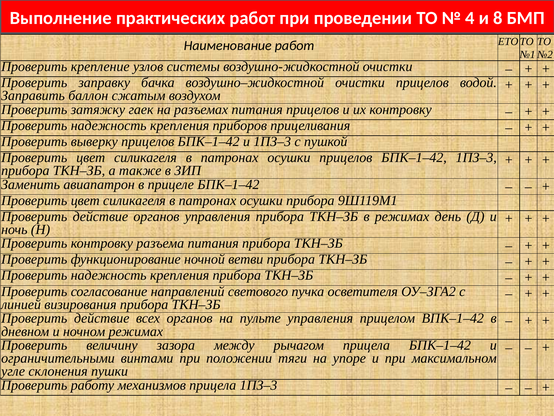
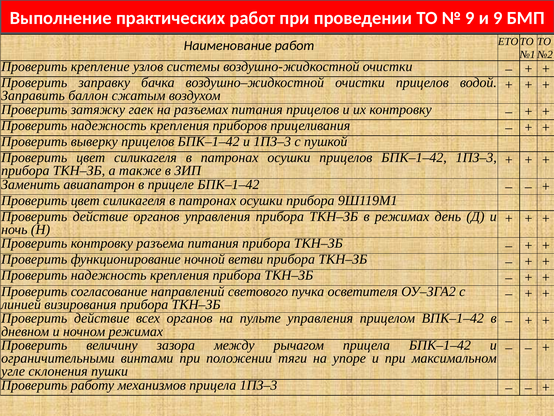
4: 4 -> 9 (470, 18)
и 8: 8 -> 9 (498, 18)
